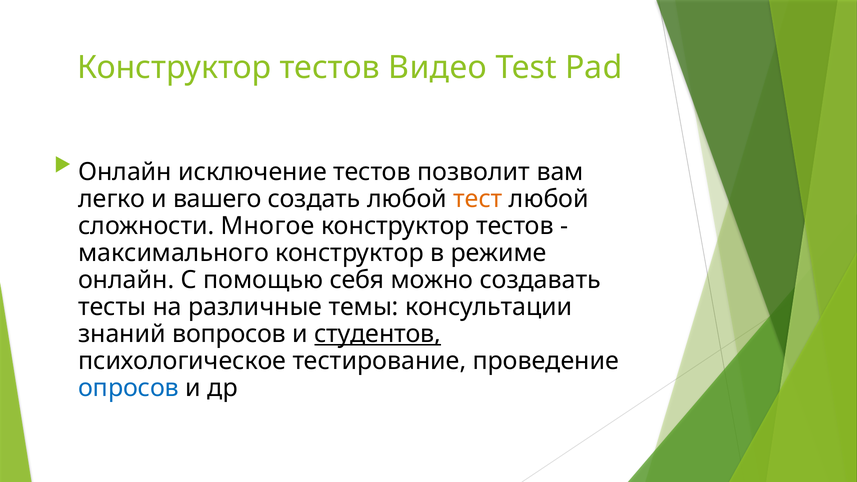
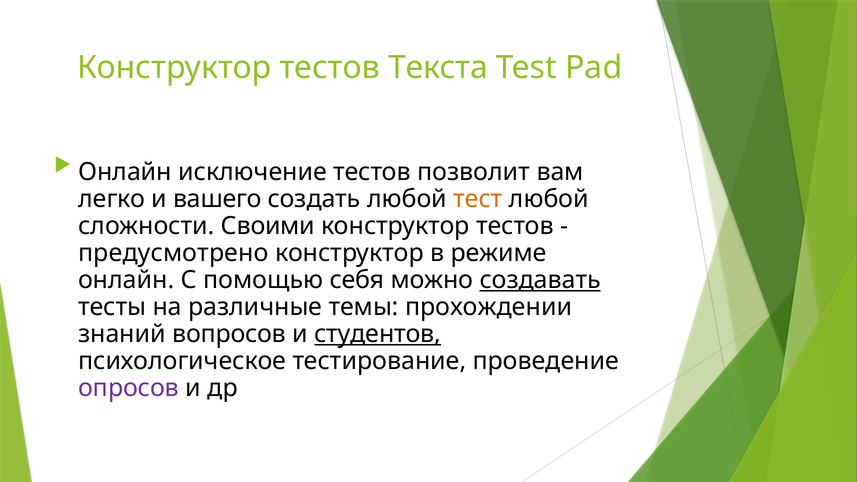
Видео: Видео -> Текста (438, 68)
Многое: Многое -> Своими (268, 226)
максимального: максимального -> предусмотрено (173, 253)
создавать underline: none -> present (540, 280)
консультации: консультации -> прохождении (489, 307)
опросов colour: blue -> purple (129, 388)
